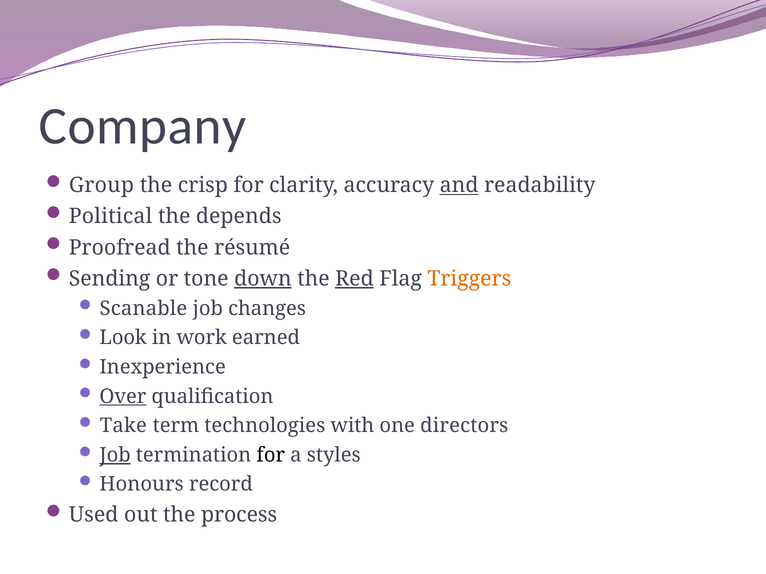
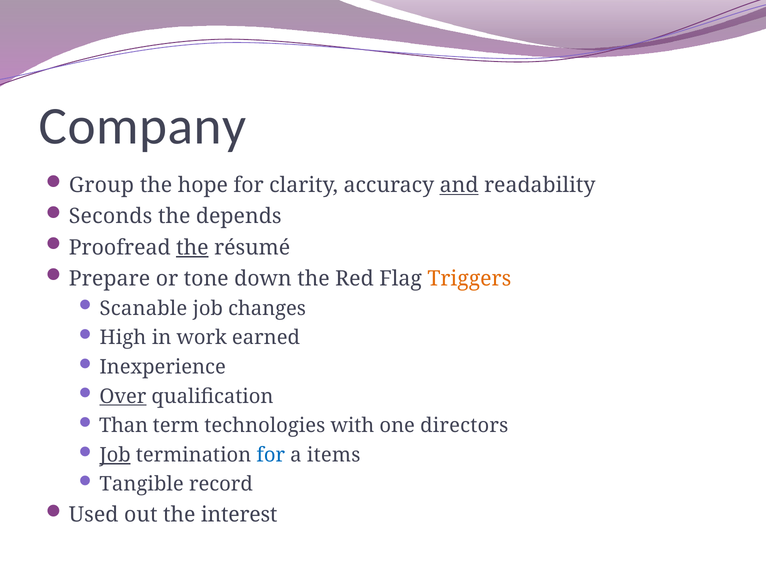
crisp: crisp -> hope (203, 186)
Political: Political -> Seconds (111, 217)
the underline: none -> present (192, 248)
Sending: Sending -> Prepare (110, 279)
down underline: present -> none (263, 279)
Red underline: present -> none (354, 279)
Look: Look -> High (123, 338)
Take: Take -> Than (124, 426)
for colour: black -> blue (271, 455)
styles: styles -> items (334, 455)
Honours: Honours -> Tangible (142, 485)
process: process -> interest (239, 515)
